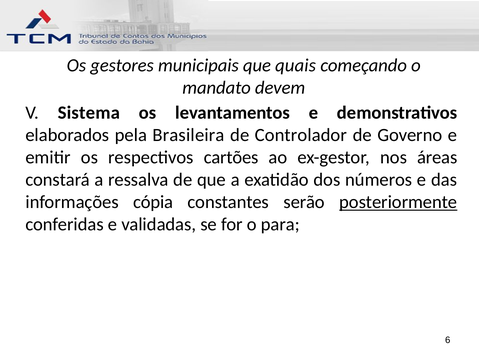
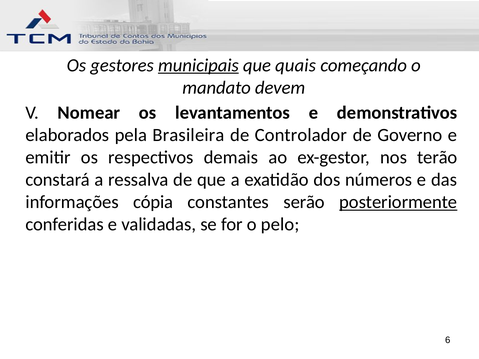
municipais underline: none -> present (198, 65)
Sistema: Sistema -> Nomear (89, 113)
cartões: cartões -> demais (231, 157)
áreas: áreas -> terão (437, 157)
para: para -> pelo (280, 225)
